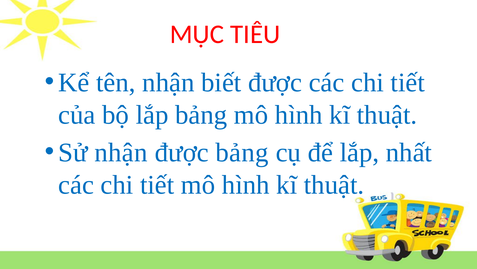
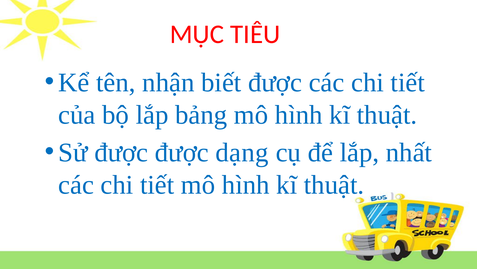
Sử nhận: nhận -> được (121, 152)
được bảng: bảng -> dạng (242, 152)
